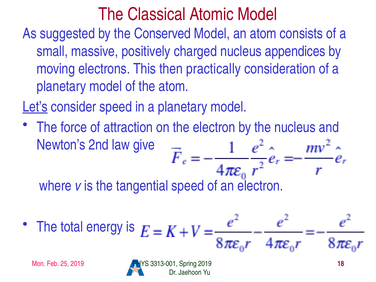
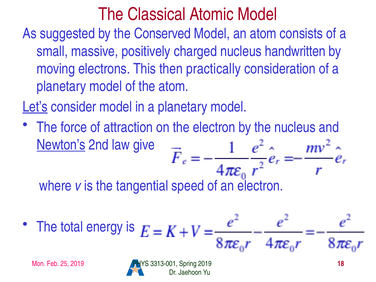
appendices: appendices -> handwritten (295, 51)
consider speed: speed -> model (116, 107)
Newton’s underline: none -> present (61, 145)
